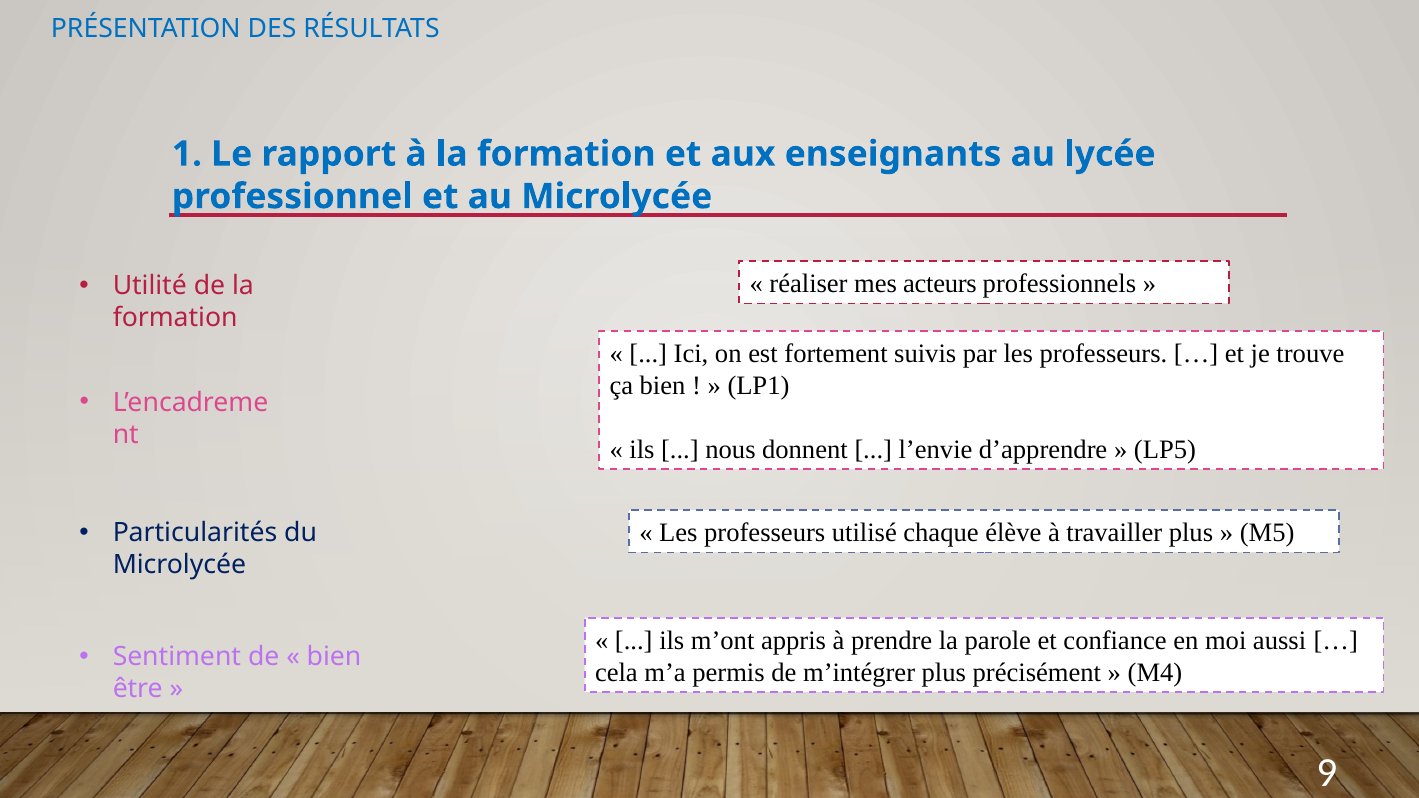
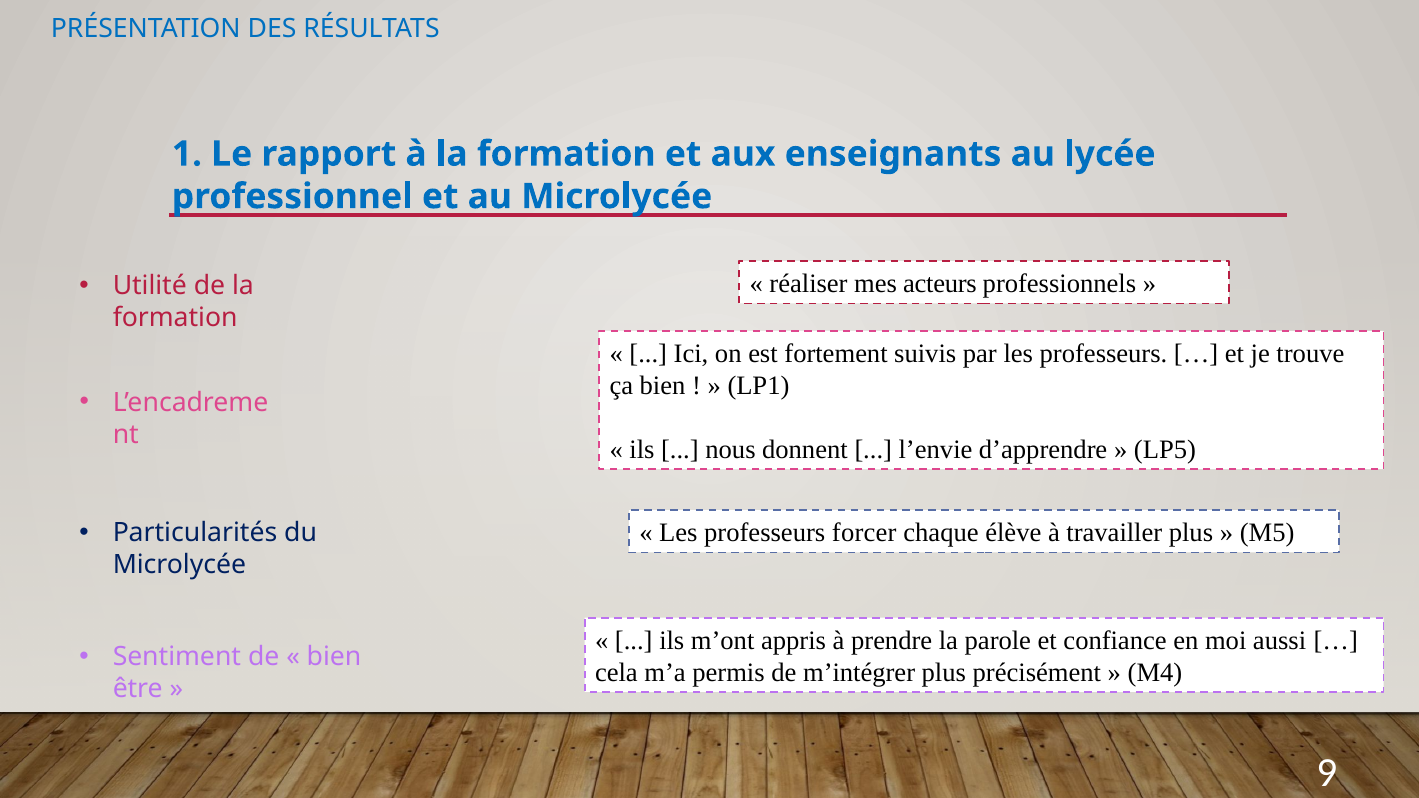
utilisé: utilisé -> forcer (864, 533)
